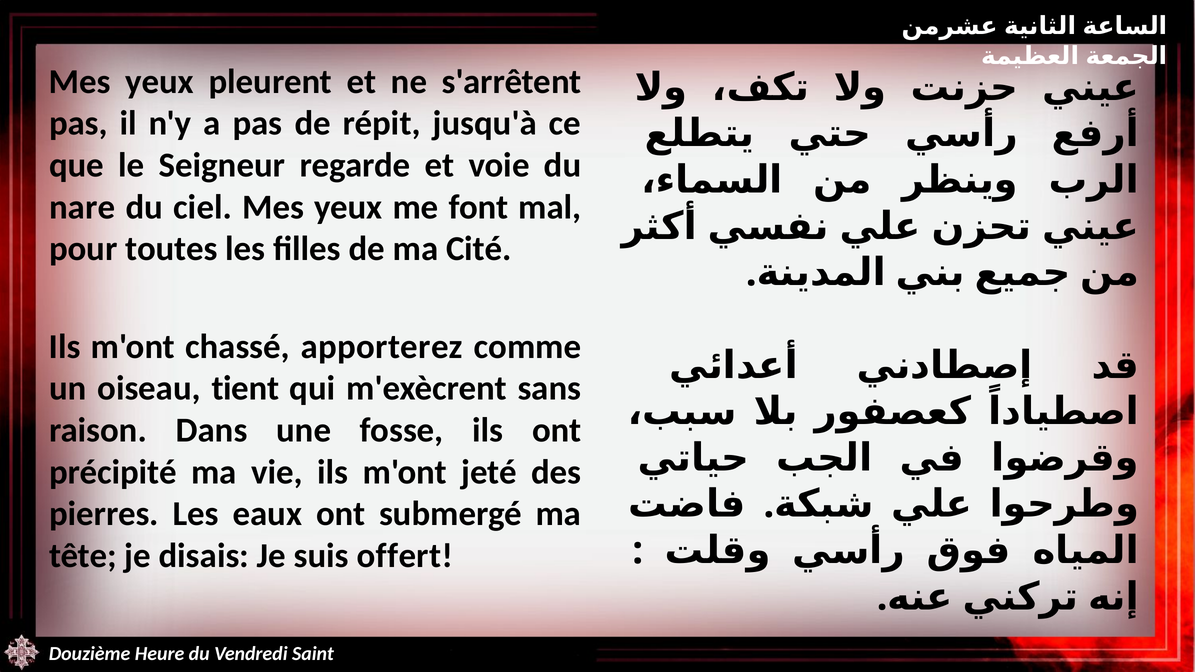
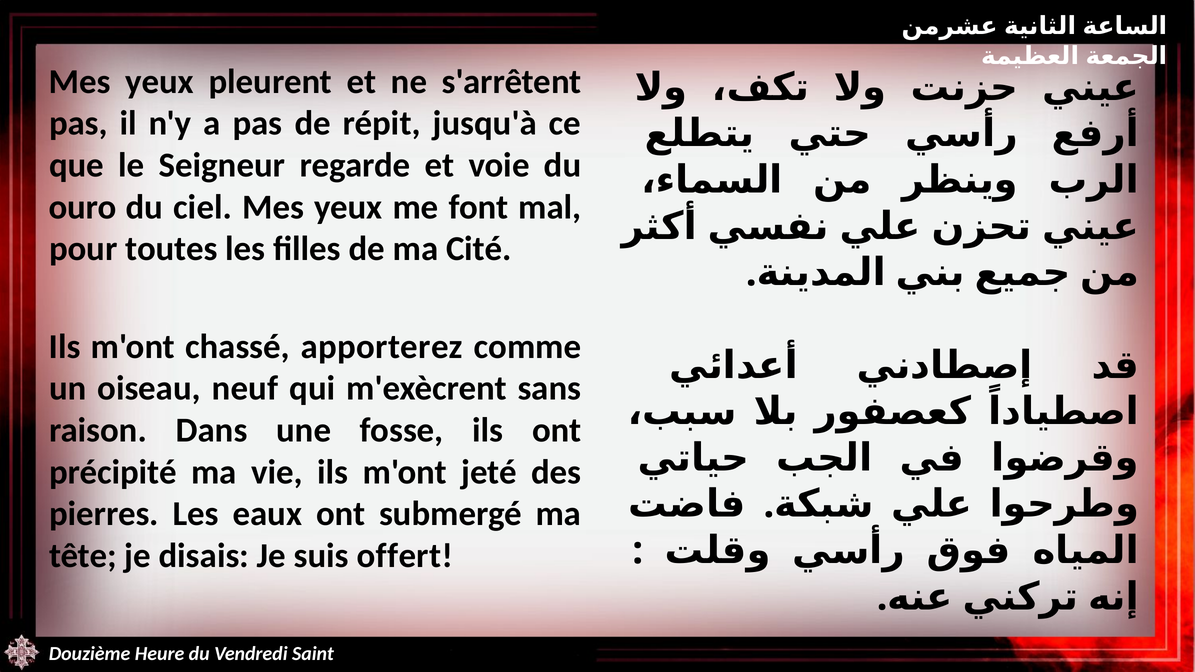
nare: nare -> ouro (83, 207)
tient: tient -> neuf (245, 389)
